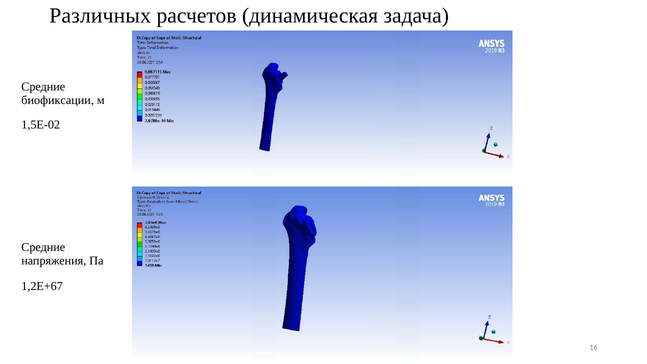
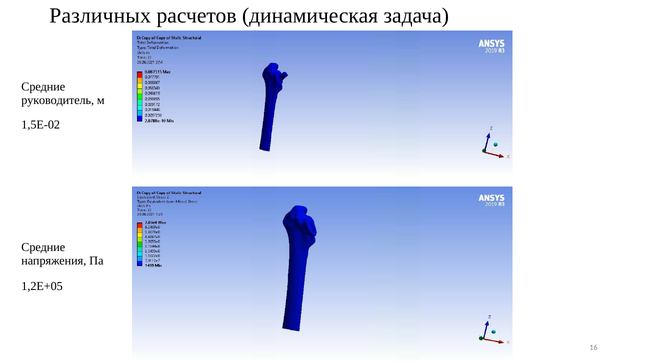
биофиксации: биофиксации -> руководитель (58, 100)
1,2Е+67: 1,2Е+67 -> 1,2Е+05 (42, 286)
